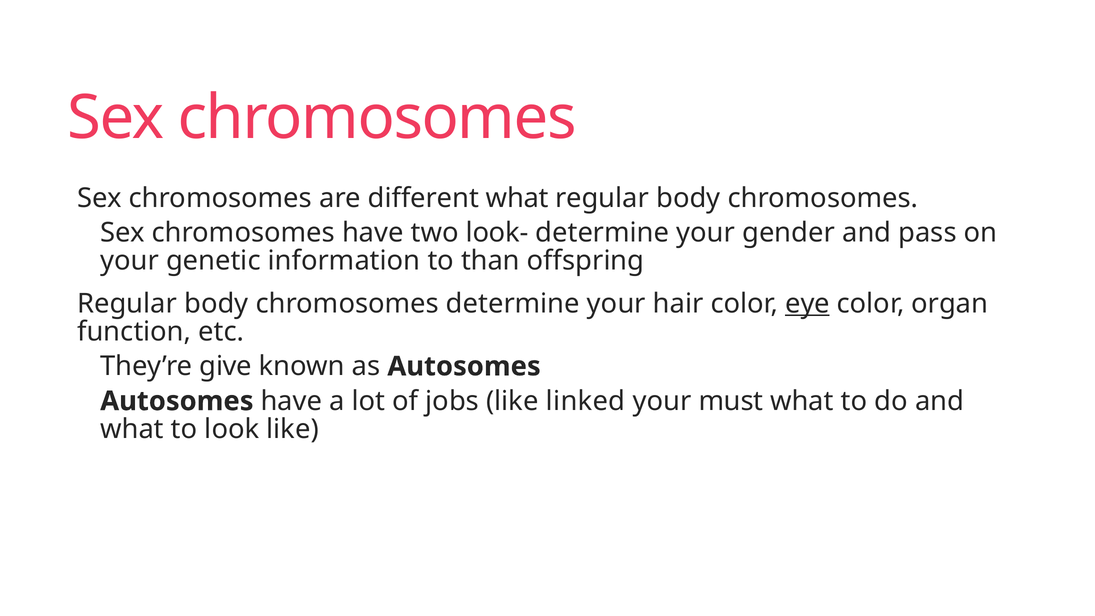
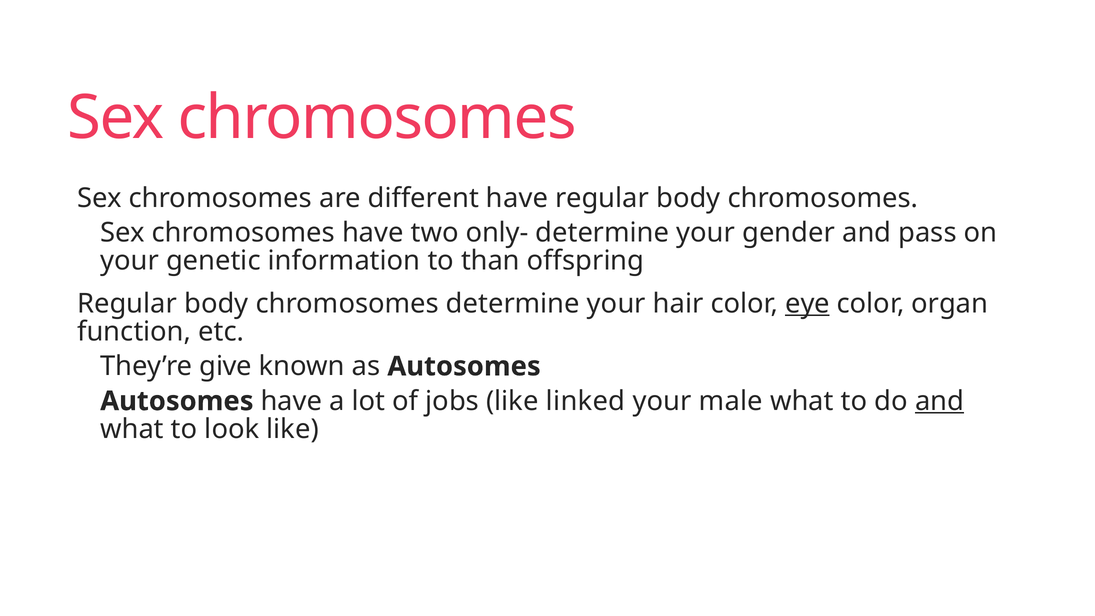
different what: what -> have (517, 198)
look-: look- -> only- (497, 233)
must: must -> male (731, 401)
and underline: none -> present (940, 401)
